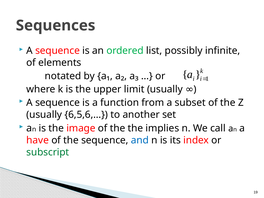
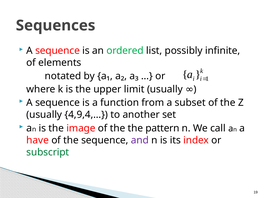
6,5,6: 6,5,6 -> 4,9,4 (86, 115)
implies: implies -> pattern (162, 128)
and colour: blue -> purple (140, 140)
